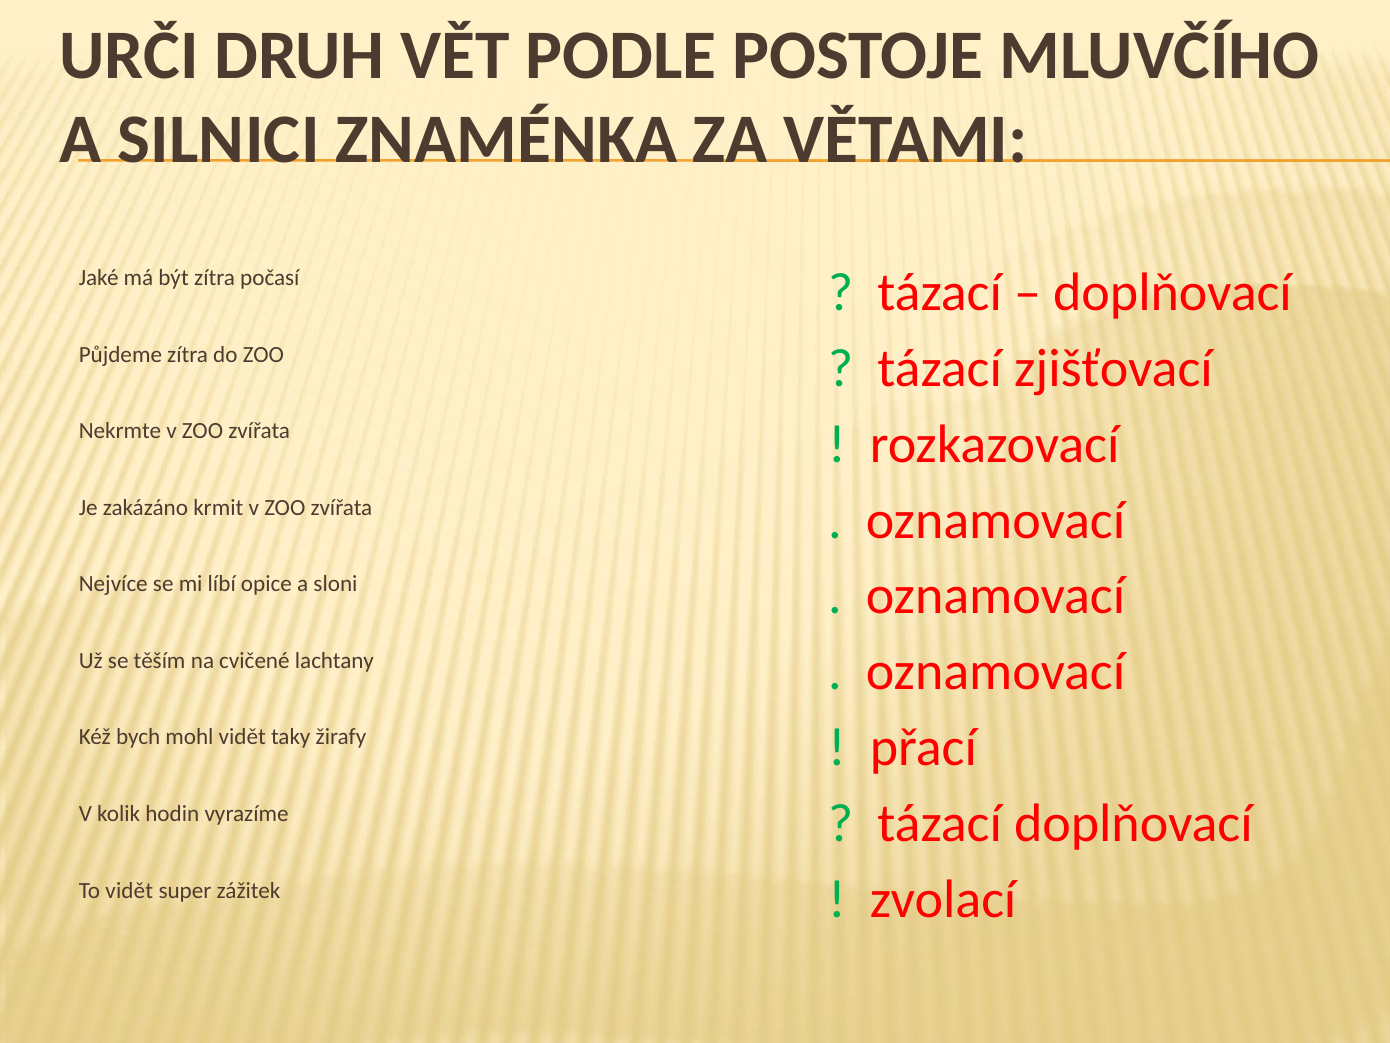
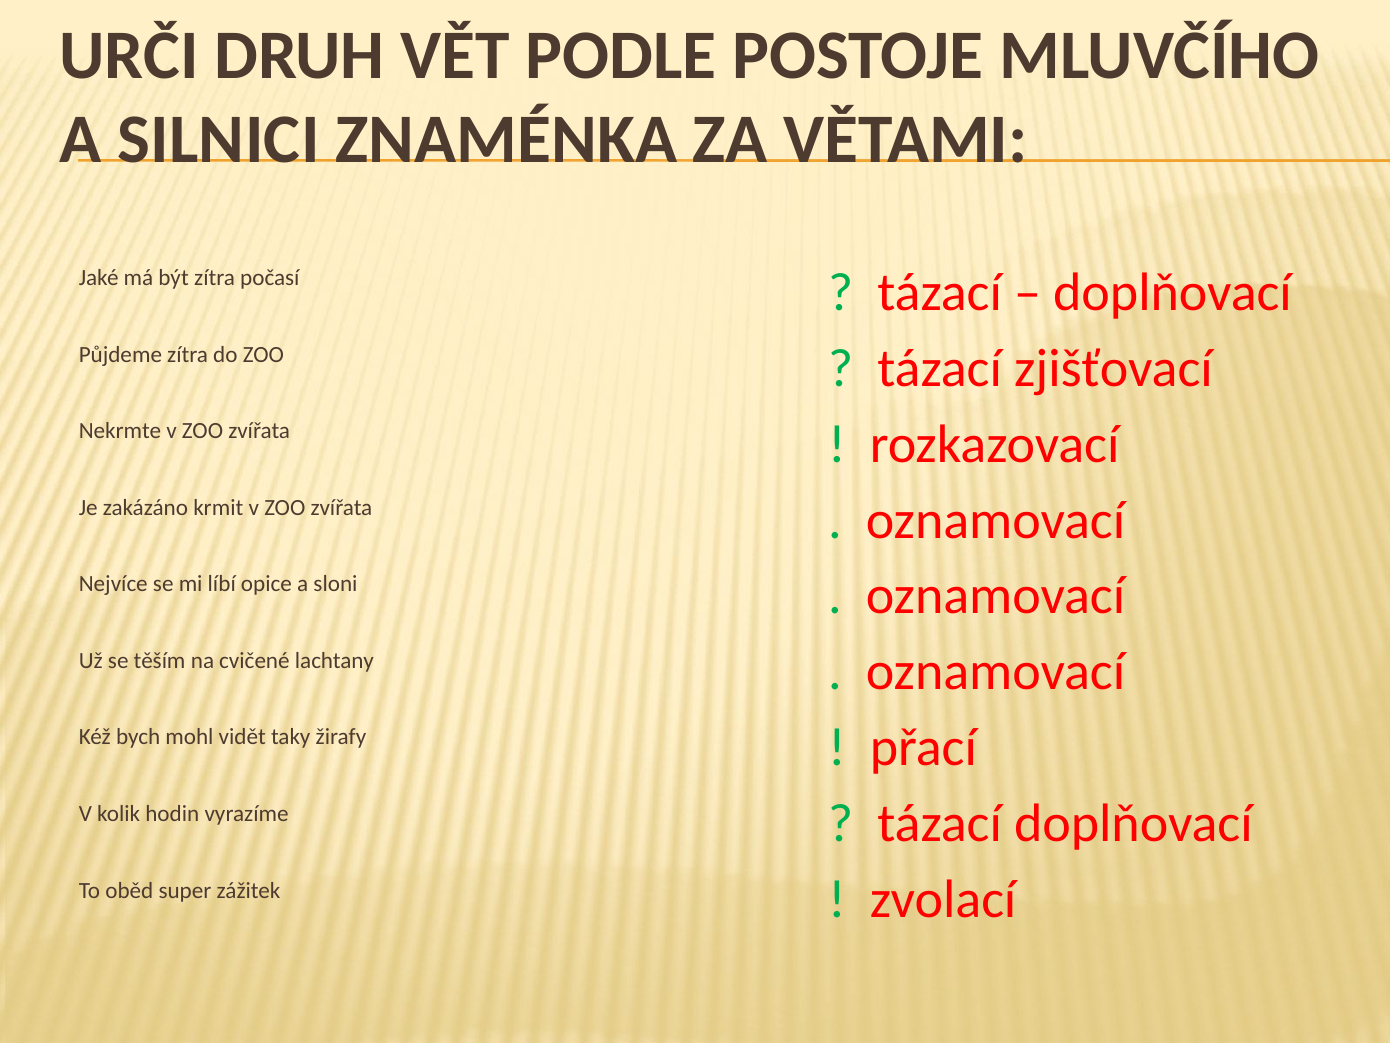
To vidět: vidět -> oběd (129, 890)
